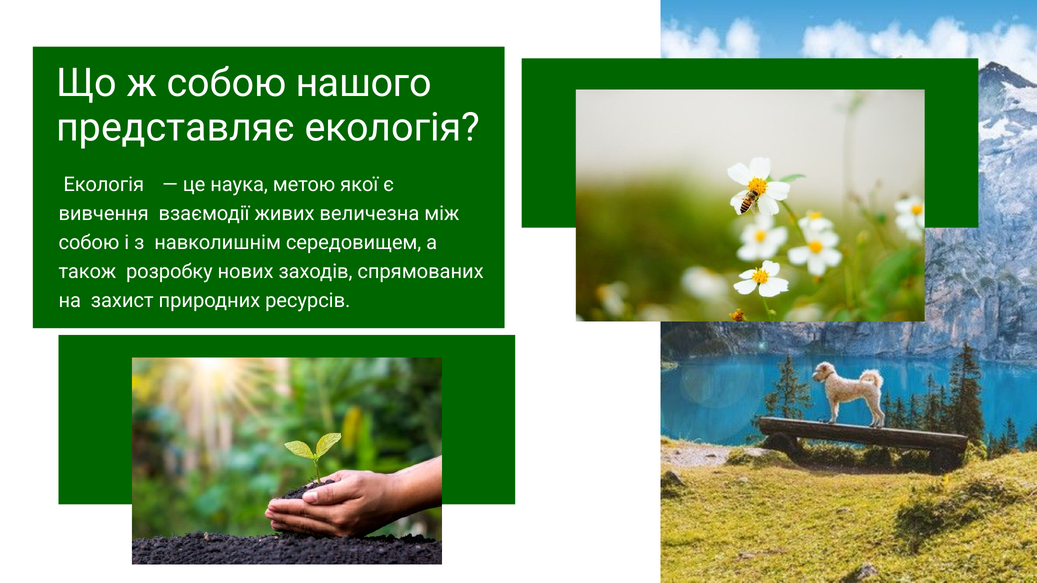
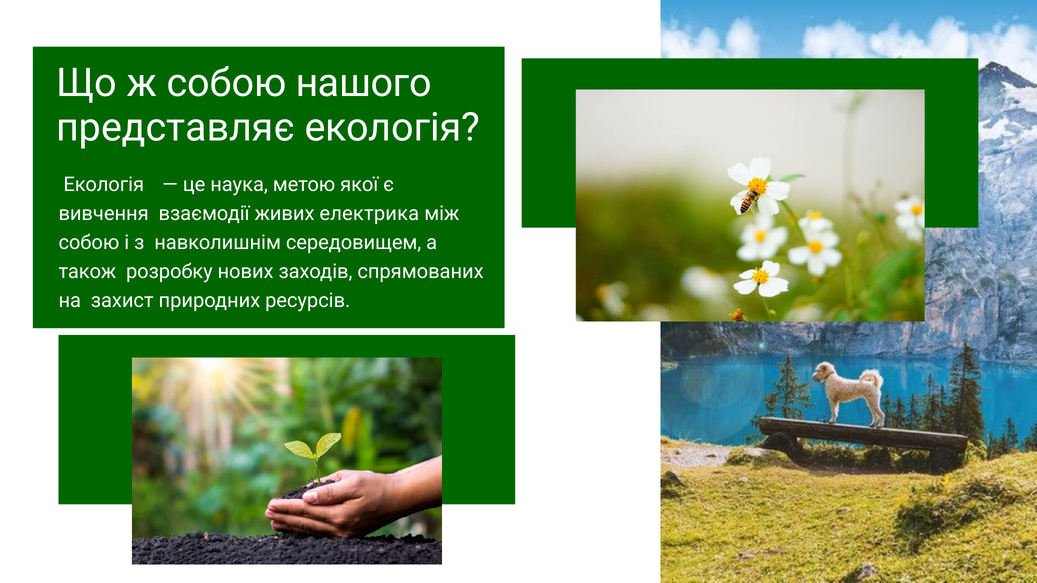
величезна: величезна -> електрика (369, 214)
